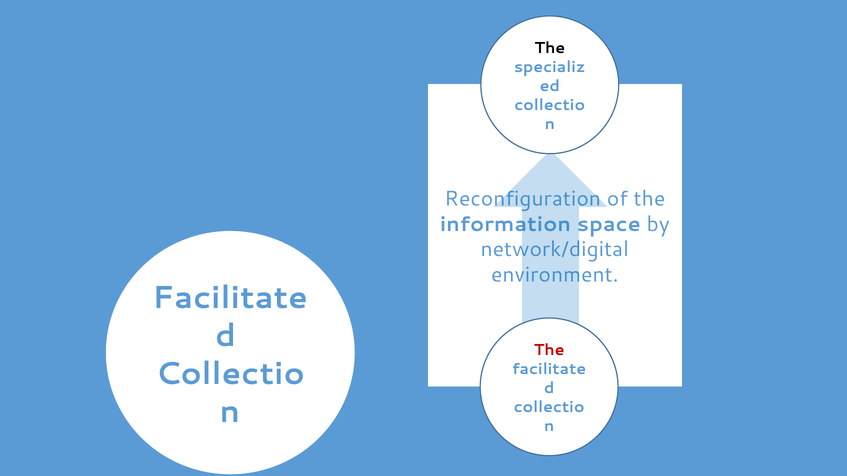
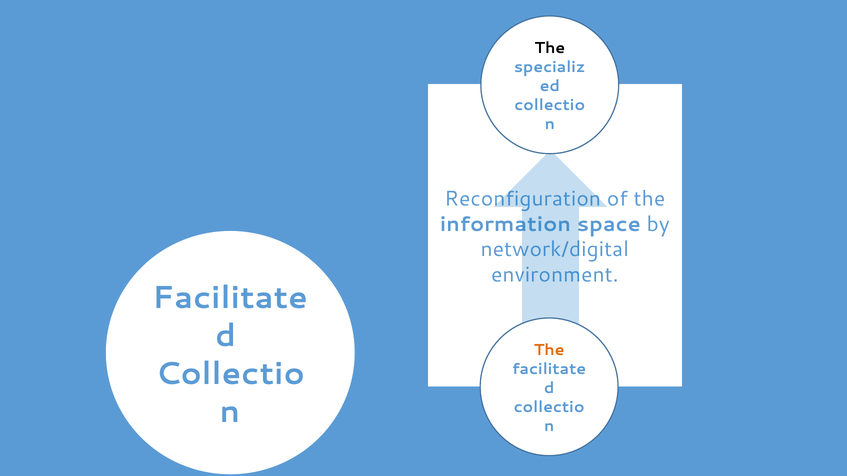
The colour: red -> orange (549, 350)
